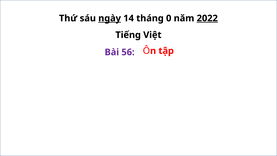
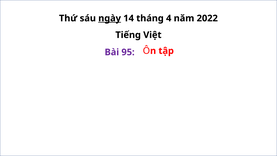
0: 0 -> 4 (169, 18)
2022 underline: present -> none (207, 18)
56: 56 -> 95 (128, 52)
